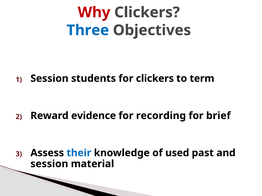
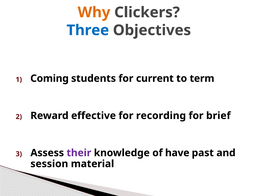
Why colour: red -> orange (94, 12)
Session: Session -> Coming (50, 79)
for clickers: clickers -> current (155, 79)
evidence: evidence -> effective (94, 116)
their colour: blue -> purple (79, 153)
used: used -> have (177, 153)
